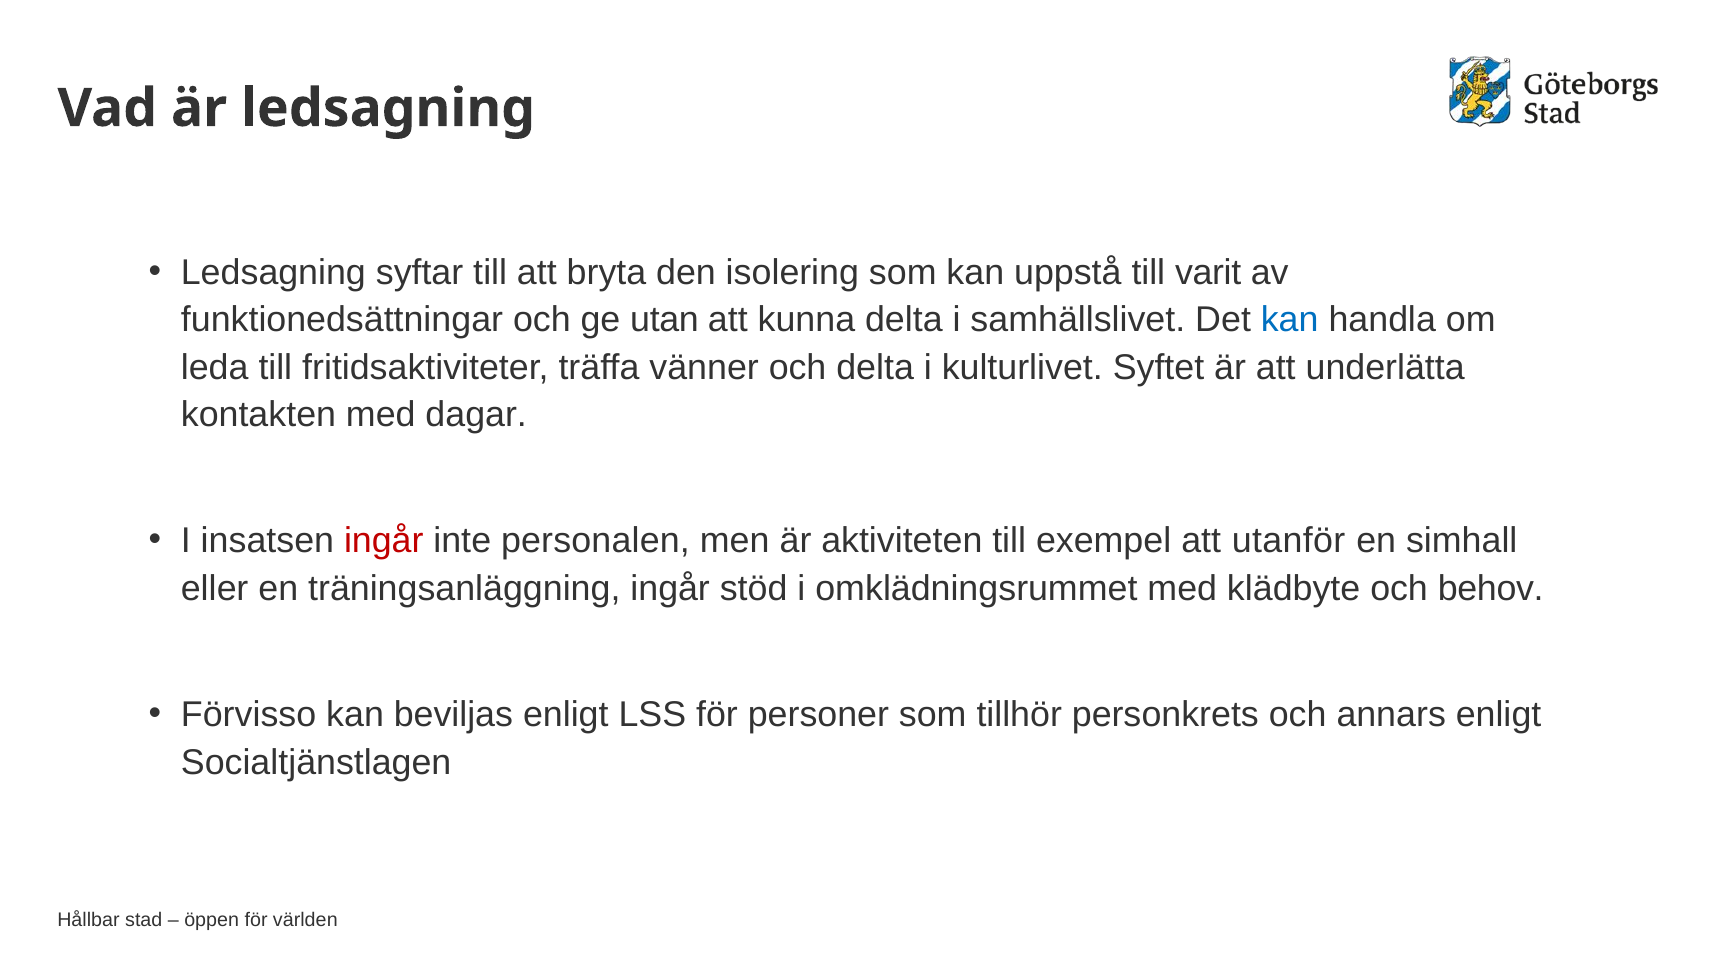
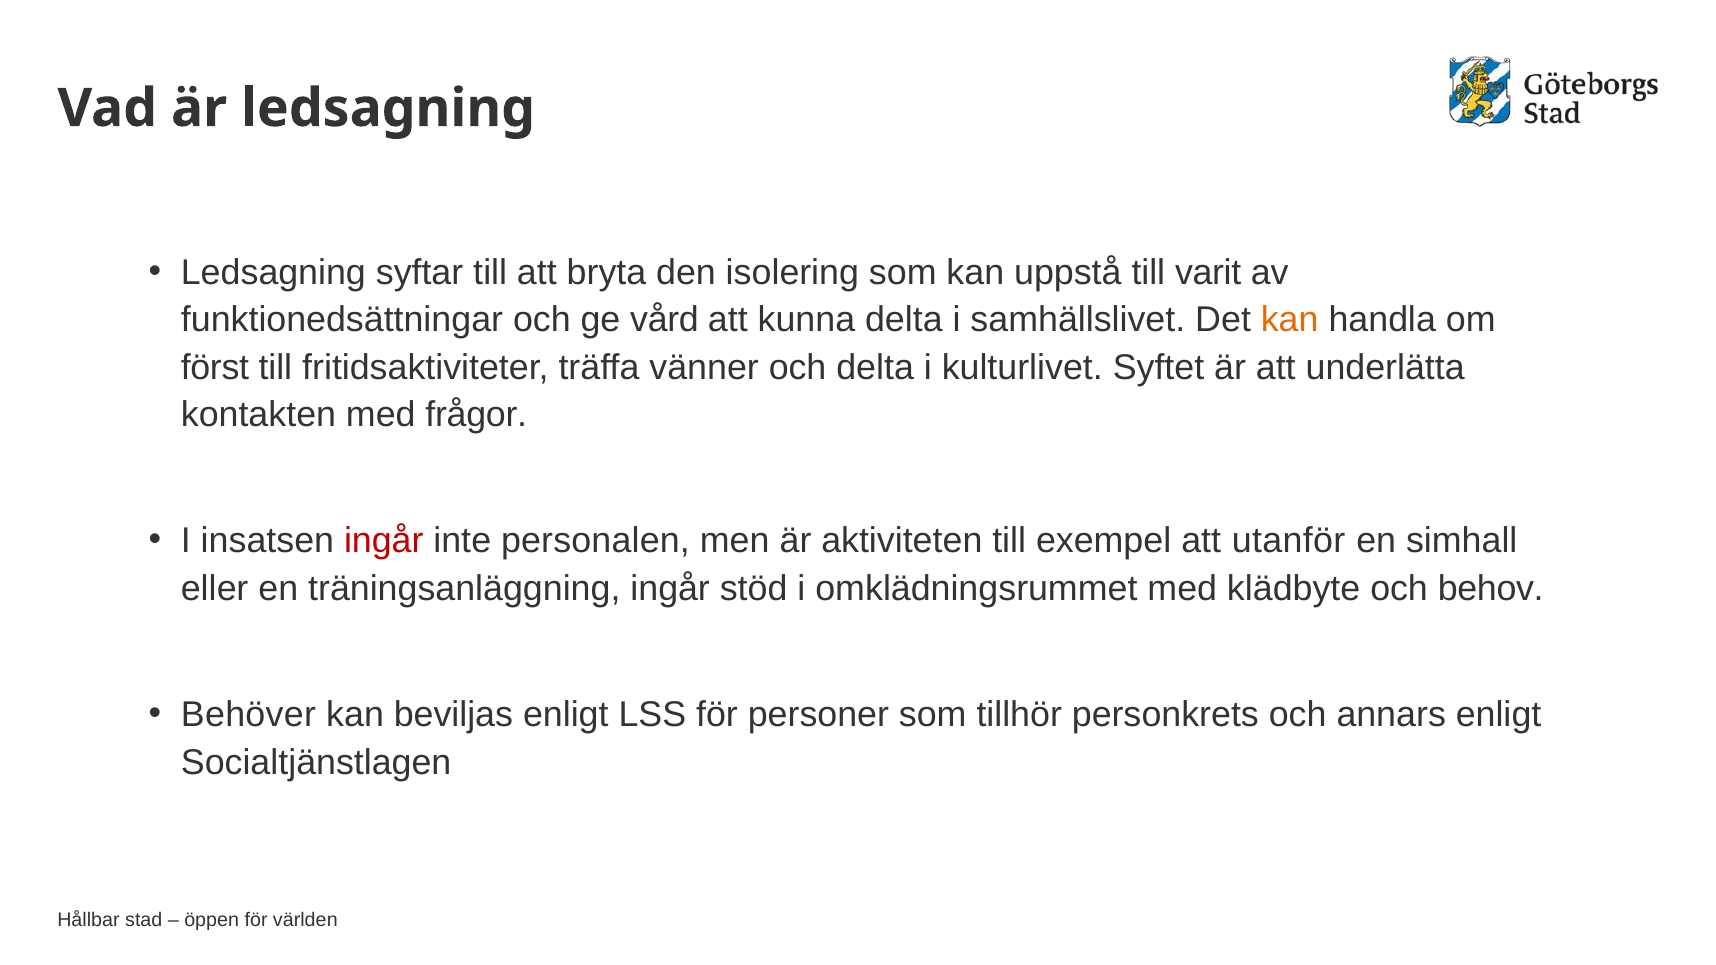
utan: utan -> vård (664, 320)
kan colour: blue -> orange (1290, 320)
leda: leda -> först (215, 367)
dagar: dagar -> frågor (476, 415)
Förvisso: Förvisso -> Behöver (248, 715)
